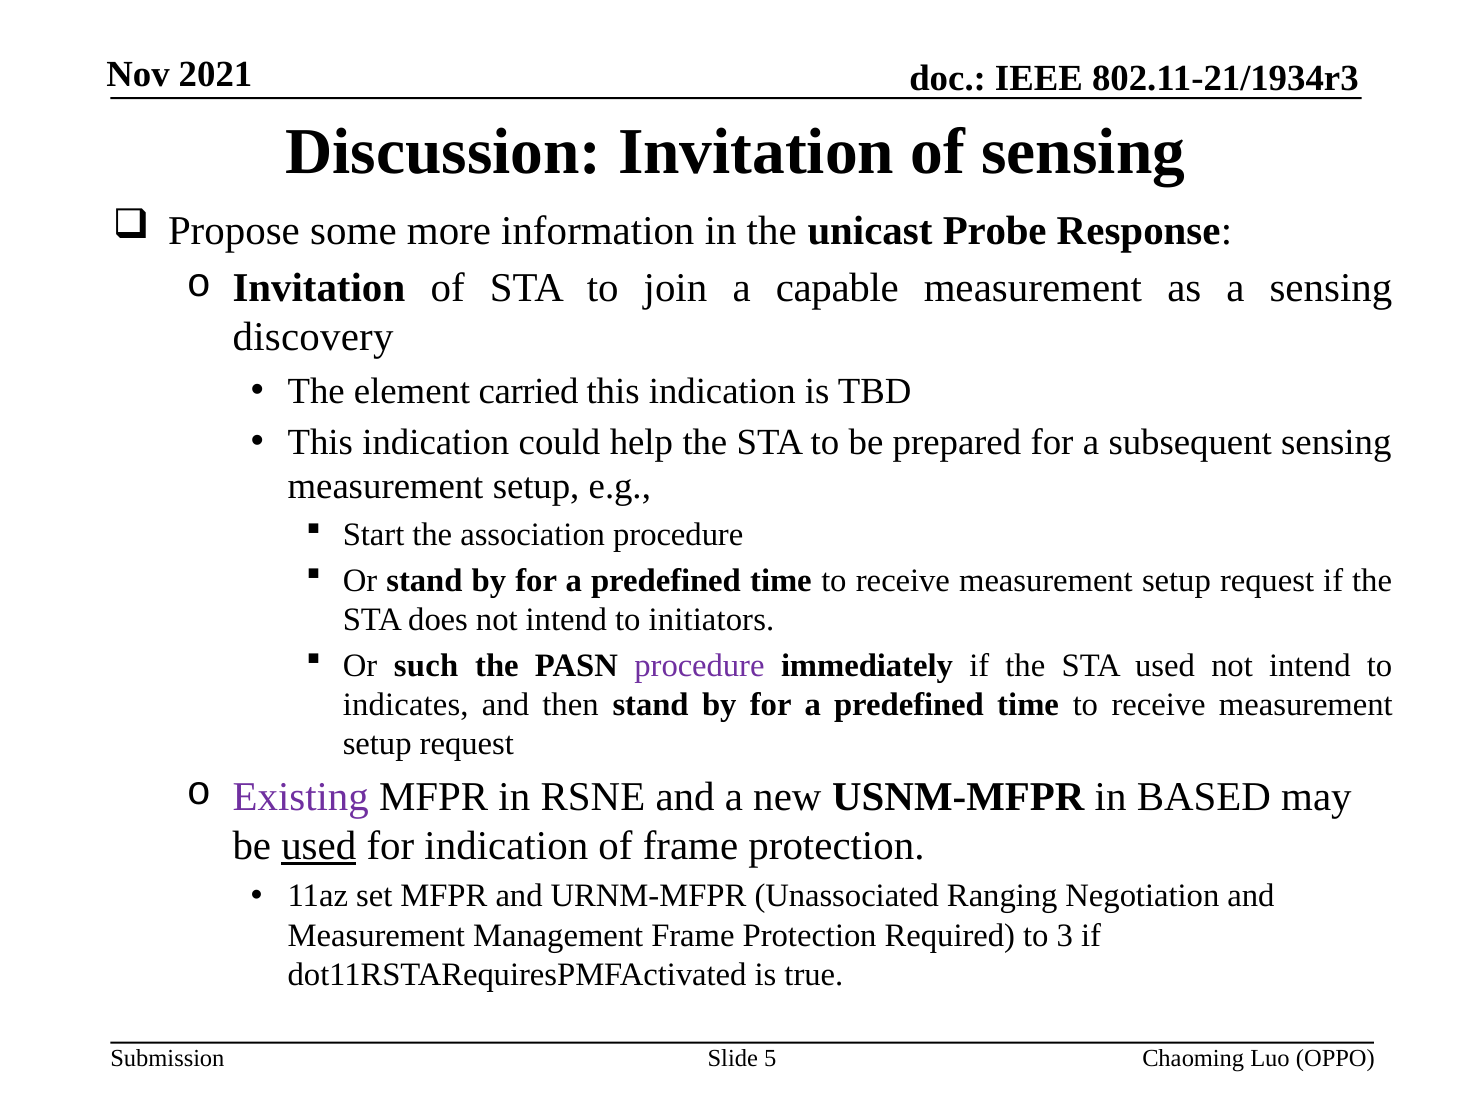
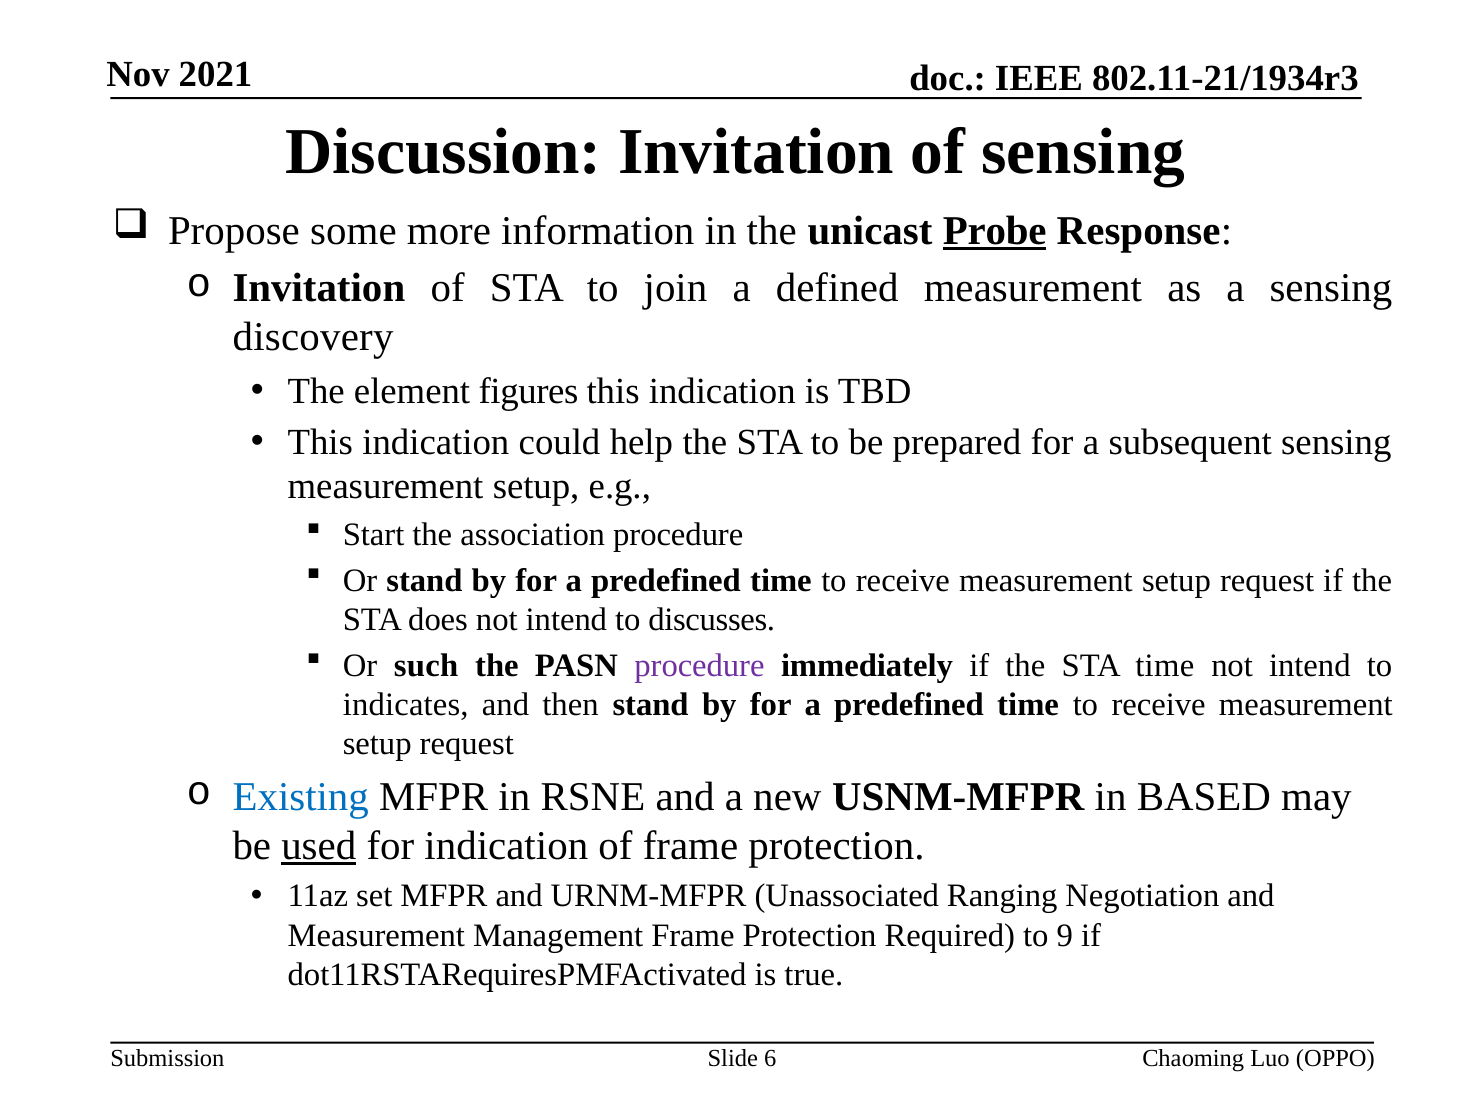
Probe underline: none -> present (995, 231)
capable: capable -> defined (837, 288)
carried: carried -> figures (529, 391)
initiators: initiators -> discusses (712, 620)
STA used: used -> time (1165, 666)
Existing colour: purple -> blue (301, 797)
3: 3 -> 9 (1065, 935)
5: 5 -> 6 (770, 1059)
